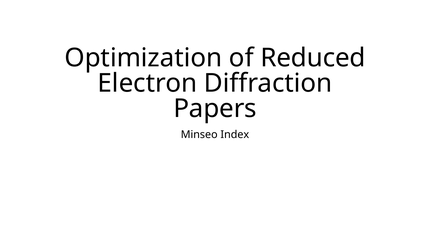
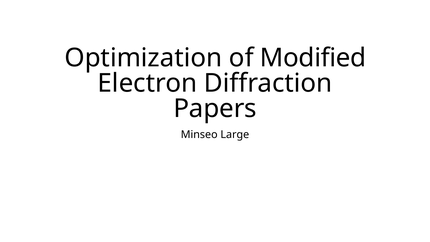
Reduced: Reduced -> Modified (313, 58)
Index: Index -> Large (235, 134)
